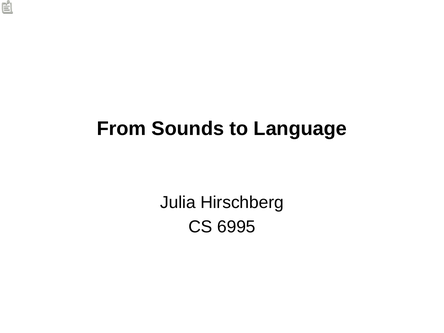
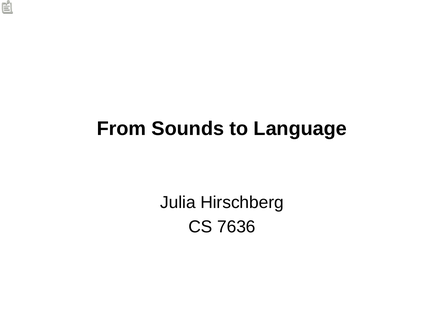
6995: 6995 -> 7636 (236, 227)
